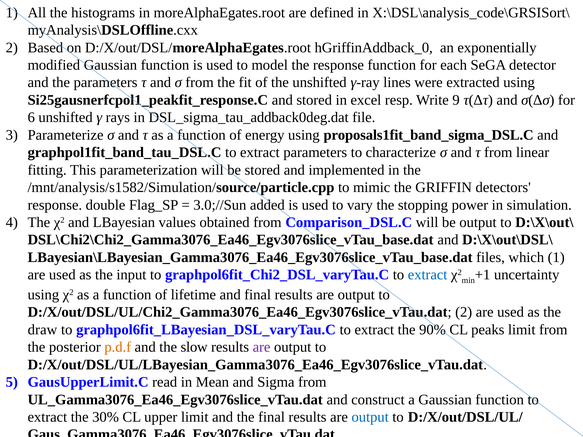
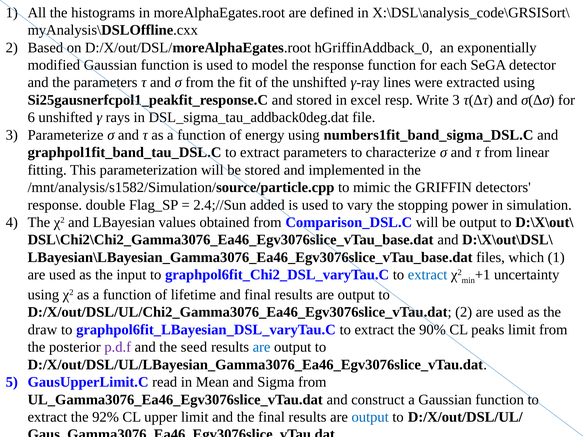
Write 9: 9 -> 3 (456, 100)
proposals1fit_band_sigma_DSL.C: proposals1fit_band_sigma_DSL.C -> numbers1fit_band_sigma_DSL.C (428, 135)
3.0;//Sun: 3.0;//Sun -> 2.4;//Sun (220, 205)
p.d.f colour: orange -> purple (118, 347)
slow: slow -> seed (194, 347)
are colour: purple -> blue (262, 347)
30%: 30% -> 92% (106, 417)
